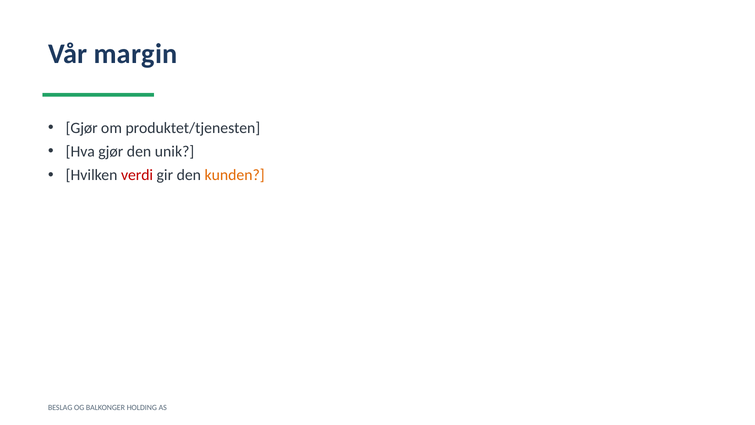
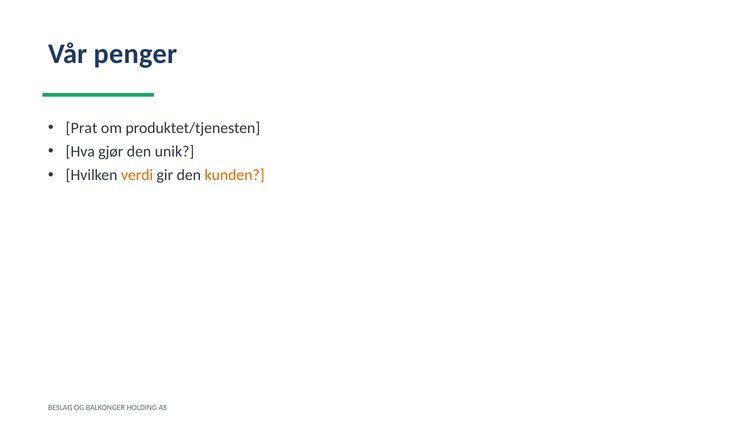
margin: margin -> penger (136, 54)
Gjør: Gjør -> Prat (82, 128)
verdi colour: red -> orange (137, 175)
